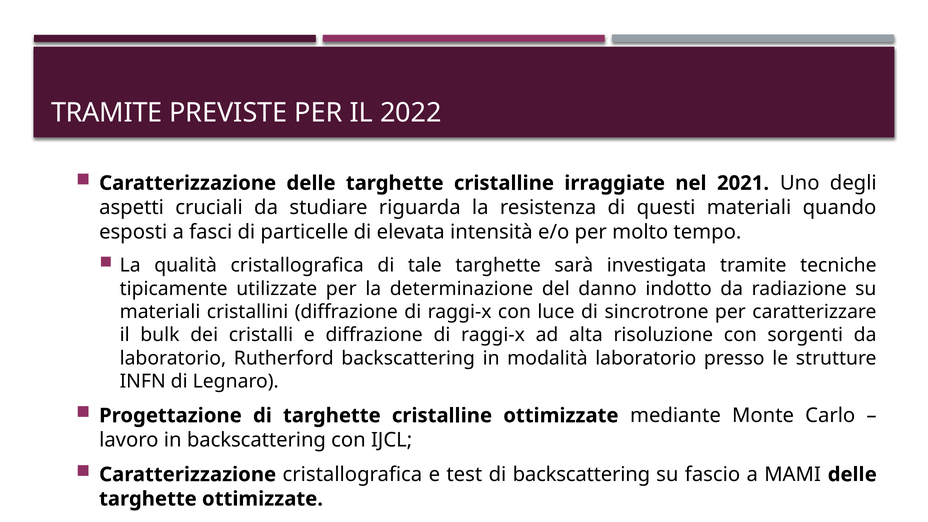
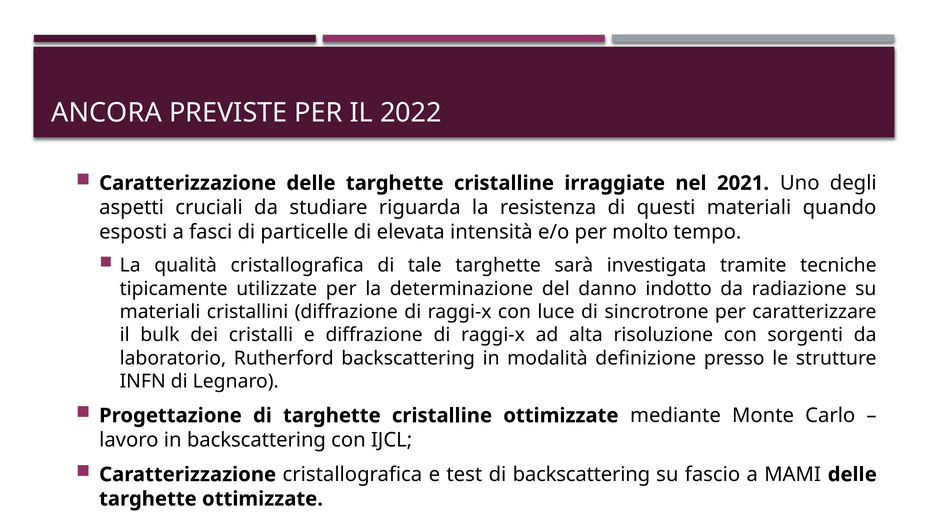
TRAMITE: TRAMITE -> ANCORA (107, 113)
modalità laboratorio: laboratorio -> definizione (646, 358)
